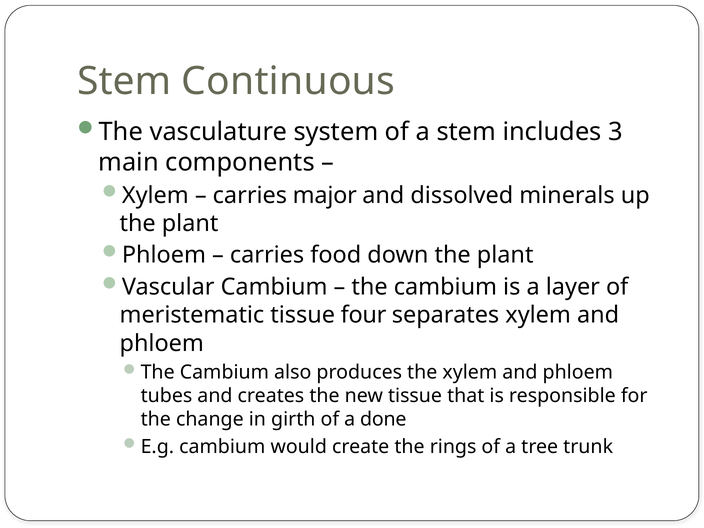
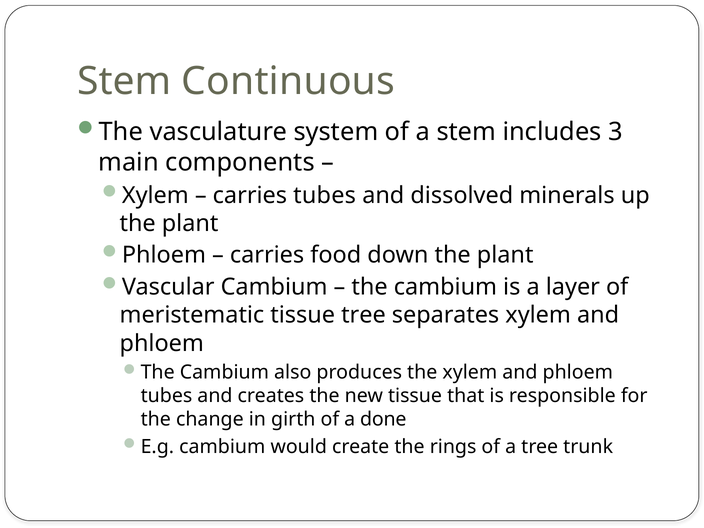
carries major: major -> tubes (325, 195)
tissue four: four -> tree (363, 315)
